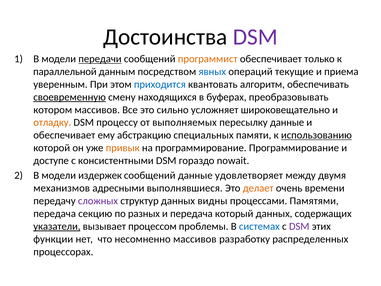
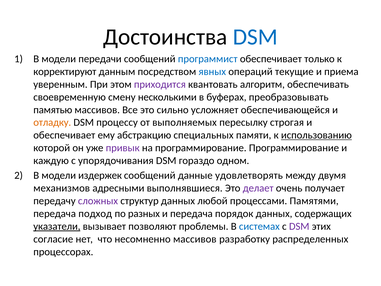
DSM colour: purple -> blue (255, 37)
передачи underline: present -> none (100, 59)
программист colour: orange -> blue (208, 59)
параллельной: параллельной -> корректируют (65, 72)
приходится colour: blue -> purple (160, 84)
своевременную underline: present -> none (70, 97)
находящихся: находящихся -> несколькими (167, 97)
котором: котором -> памятью (53, 110)
широковещательно: широковещательно -> обеспечивающейся (285, 110)
пересылку данные: данные -> строгая (287, 122)
привык colour: orange -> purple (123, 148)
доступе: доступе -> каждую (51, 161)
консистентными: консистентными -> упорядочивания (116, 161)
nowait: nowait -> одном (233, 161)
удовлетворяет: удовлетворяет -> удовлетворять (249, 175)
делает colour: orange -> purple (258, 188)
времени: времени -> получает (325, 188)
видны: видны -> любой (212, 201)
секцию: секцию -> подход (95, 213)
который: который -> порядок (234, 213)
процессом: процессом -> позволяют (152, 226)
функции: функции -> согласие (53, 239)
